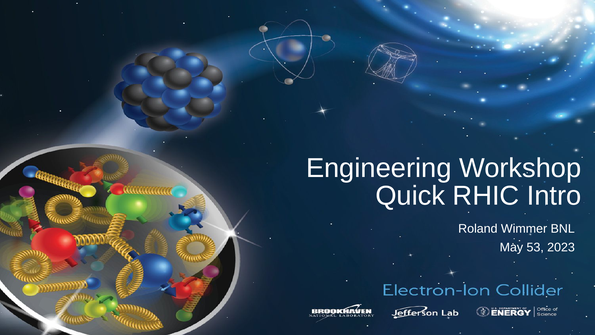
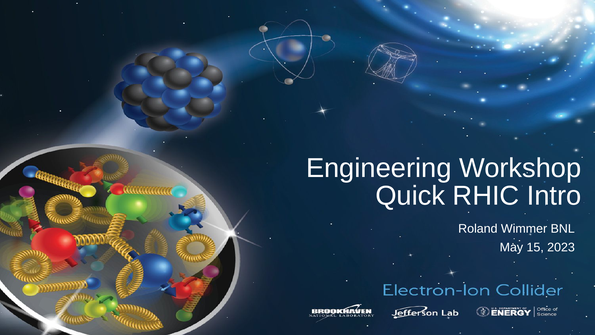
53: 53 -> 15 (535, 247)
